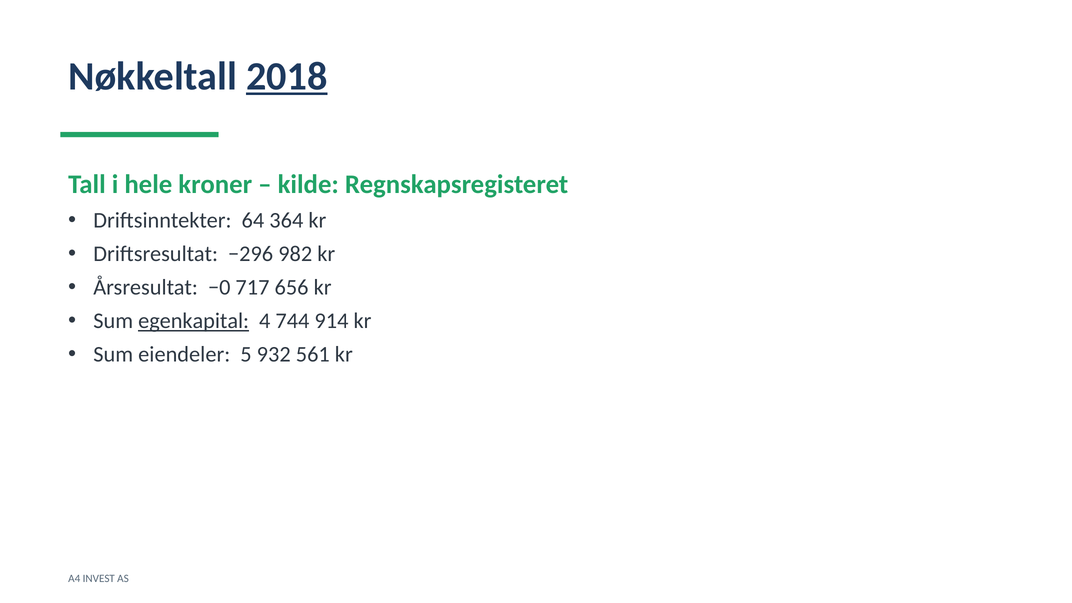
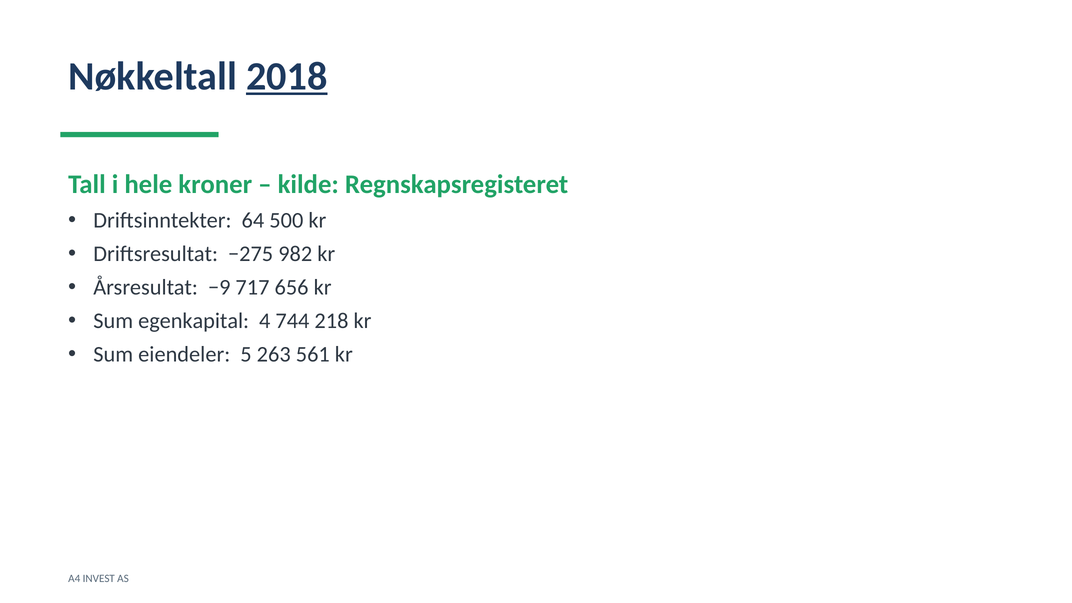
364: 364 -> 500 (286, 220)
−296: −296 -> −275 (251, 254)
−0: −0 -> −9 (219, 287)
egenkapital underline: present -> none (194, 321)
914: 914 -> 218 (331, 321)
932: 932 -> 263 (274, 355)
